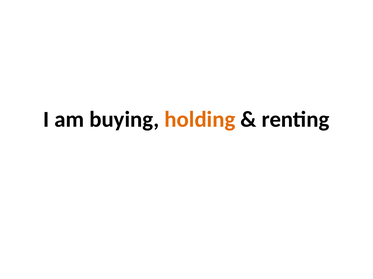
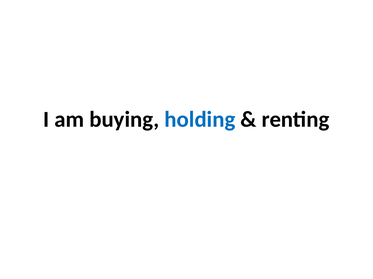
holding colour: orange -> blue (200, 120)
